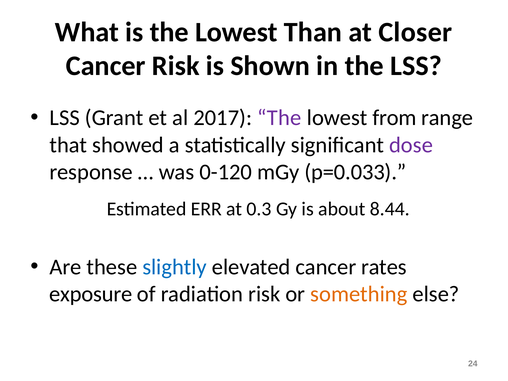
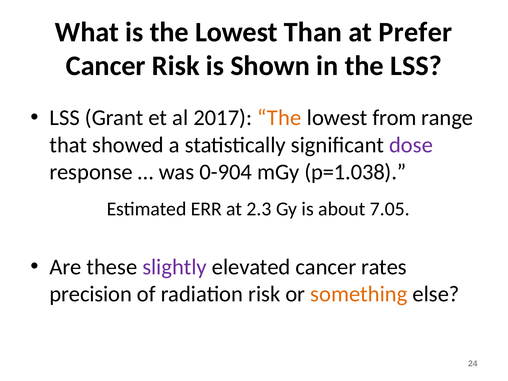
Closer: Closer -> Prefer (415, 32)
The colour: purple -> orange (279, 118)
0-120: 0-120 -> 0-904 (226, 172)
p=0.033: p=0.033 -> p=1.038 (355, 172)
0.3: 0.3 -> 2.3 (259, 209)
8.44: 8.44 -> 7.05 (390, 209)
slightly colour: blue -> purple (175, 267)
exposure: exposure -> precision (91, 294)
